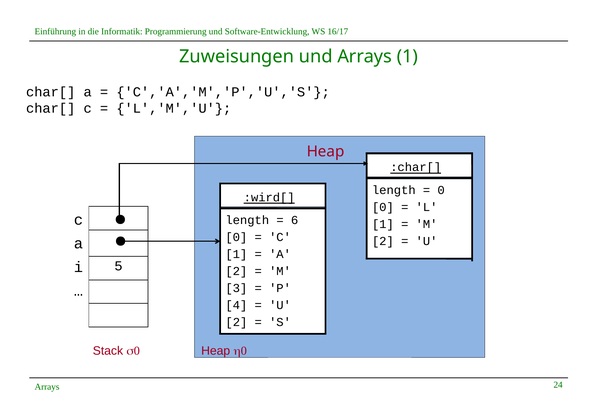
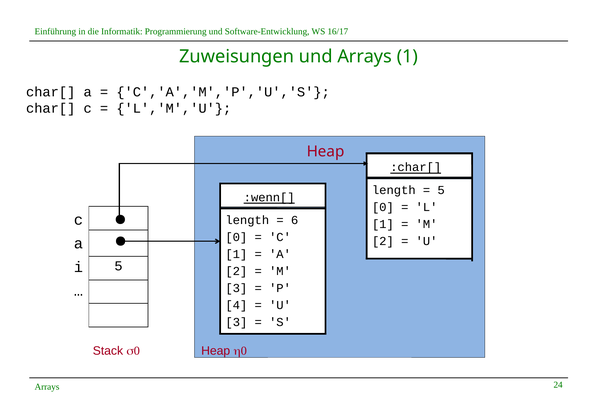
0: 0 -> 5 (441, 190)
:wird[: :wird[ -> :wenn[ (269, 198)
2: 2 -> 3 (236, 323)
